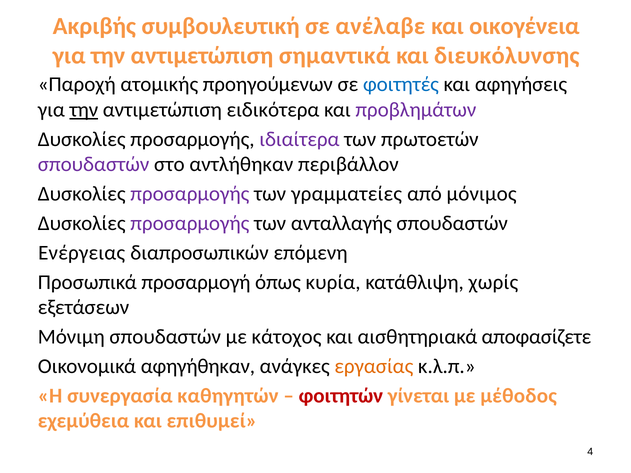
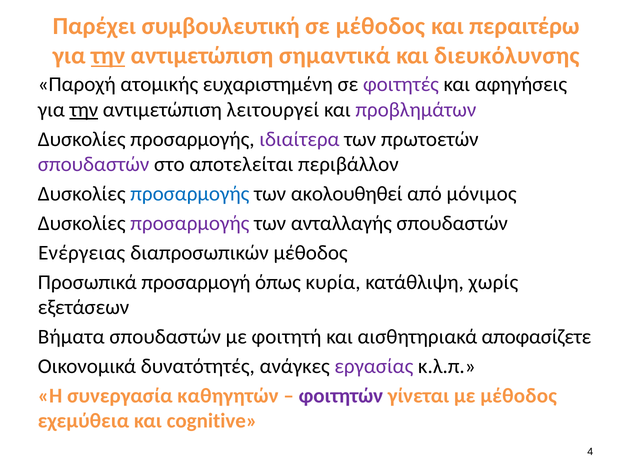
Ακριβής: Ακριβής -> Παρέχει (94, 26)
σε ανέλαβε: ανέλαβε -> μέθοδος (380, 26)
οικογένεια: οικογένεια -> περαιτέρω (524, 26)
την underline: none -> present (108, 56)
προηγούμενων: προηγούμενων -> ευχαριστημένη (268, 85)
φοιτητές colour: blue -> purple (401, 85)
ειδικότερα: ειδικότερα -> λειτουργεί (273, 110)
αντλήθηκαν: αντλήθηκαν -> αποτελείται (241, 164)
προσαρμογής colour: purple -> blue (190, 194)
γραμματείες: γραμματείες -> ακολουθηθεί (347, 194)
διαπροσωπικών επόμενη: επόμενη -> μέθοδος (311, 253)
Μόνιμη: Μόνιμη -> Βήματα (71, 337)
κάτοχος: κάτοχος -> φοιτητή (286, 337)
αφηγήθηκαν: αφηγήθηκαν -> δυνατότητές (198, 366)
εργασίας colour: orange -> purple (374, 366)
φοιτητών colour: red -> purple (341, 396)
επιθυμεί: επιθυμεί -> cognitive (212, 421)
